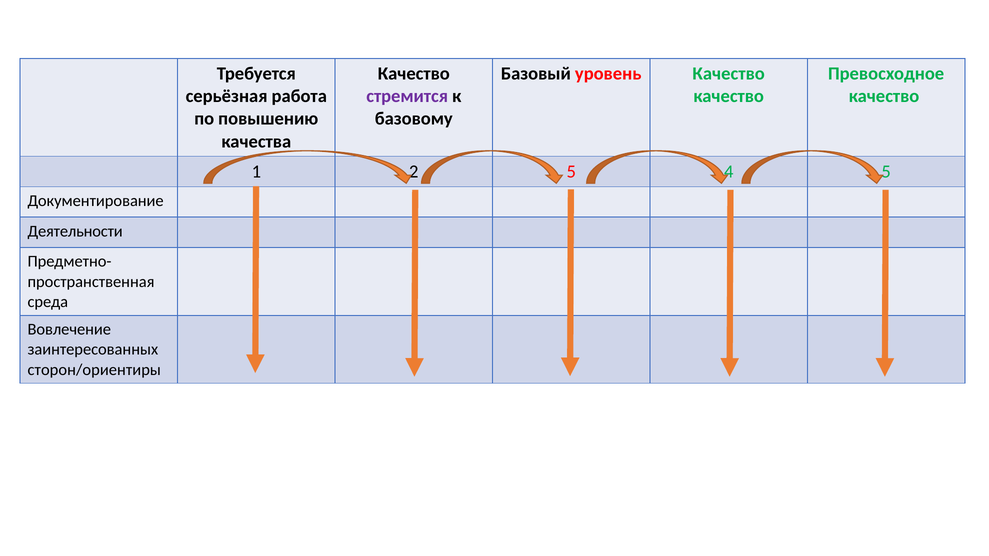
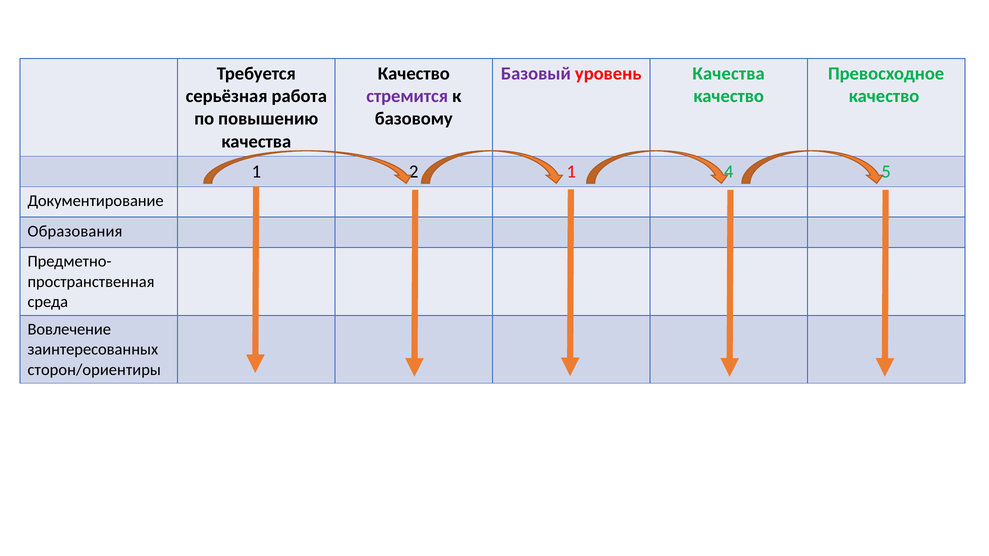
Базовый colour: black -> purple (536, 74)
уровень Качество: Качество -> Качества (729, 74)
5: 5 -> 1 (571, 172)
Деятельности: Деятельности -> Образования (75, 231)
